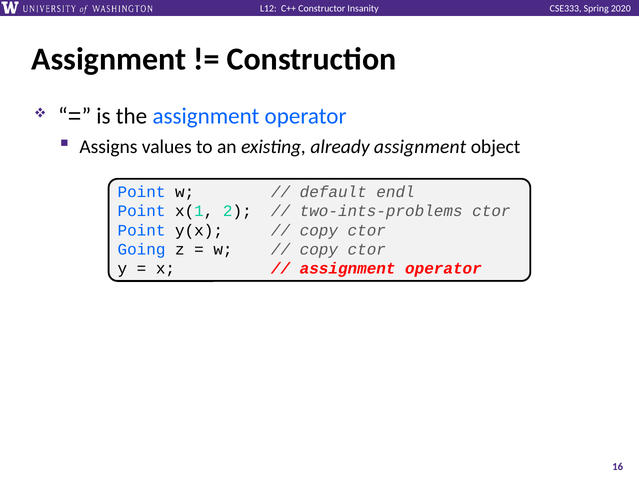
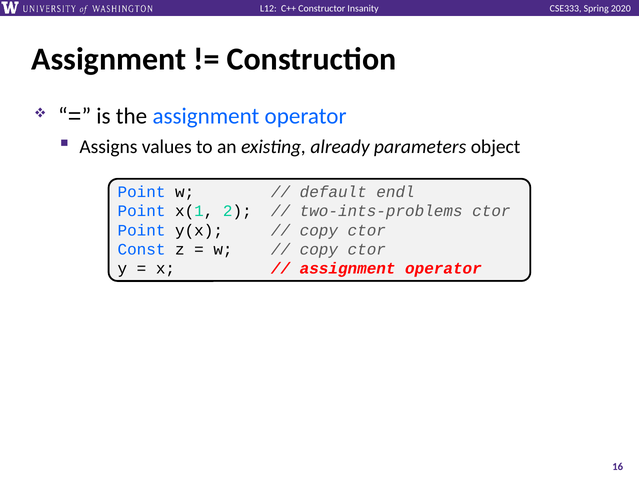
already assignment: assignment -> parameters (420, 147)
Going: Going -> Const (142, 250)
